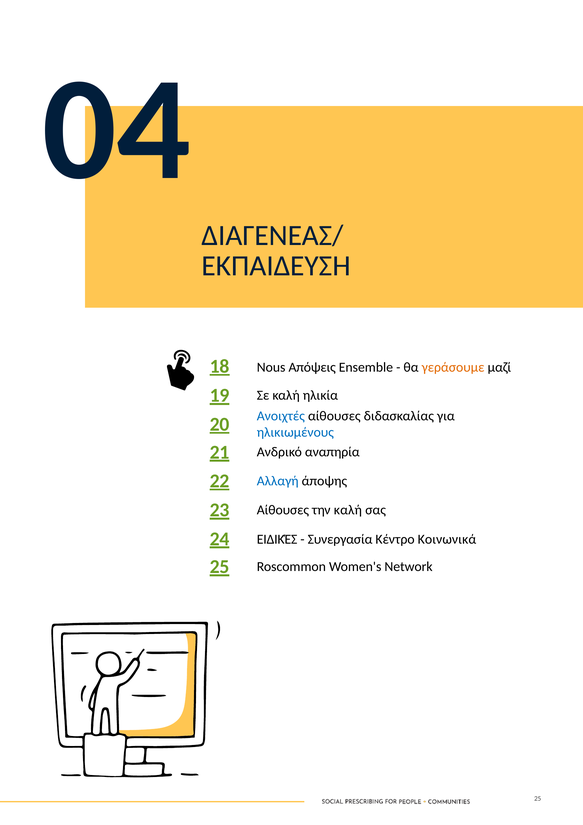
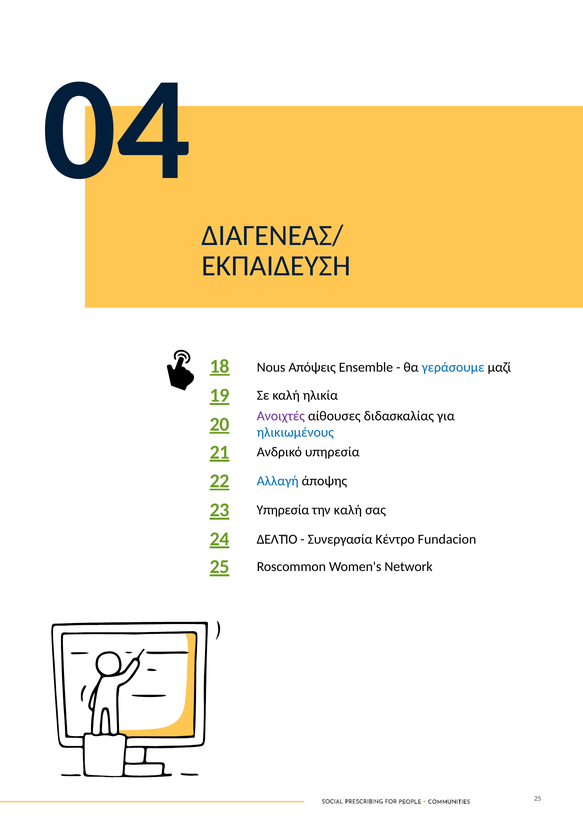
γεράσουμε colour: orange -> blue (453, 367)
Ανοιχτές colour: blue -> purple (281, 416)
Ανδρικό αναπηρία: αναπηρία -> υπηρεσία (332, 452)
23 Αίθουσες: Αίθουσες -> Υπηρεσία (283, 510)
ΕΙΔΙΚΈΣ: ΕΙΔΙΚΈΣ -> ΔΕΛΤΊΟ (277, 539)
Κοινωνικά: Κοινωνικά -> Fundacion (447, 539)
